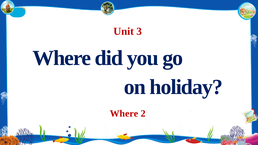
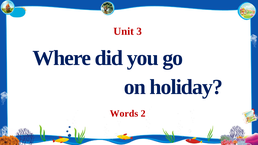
Where: Where -> Words (124, 114)
